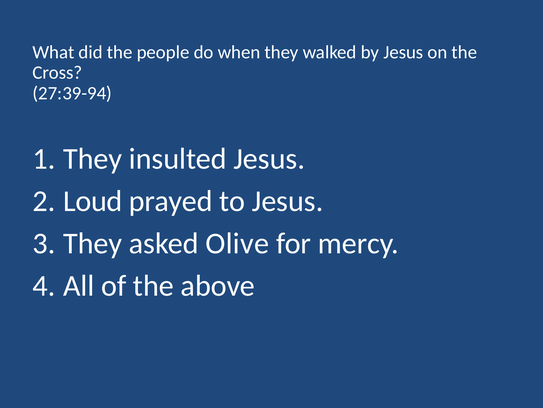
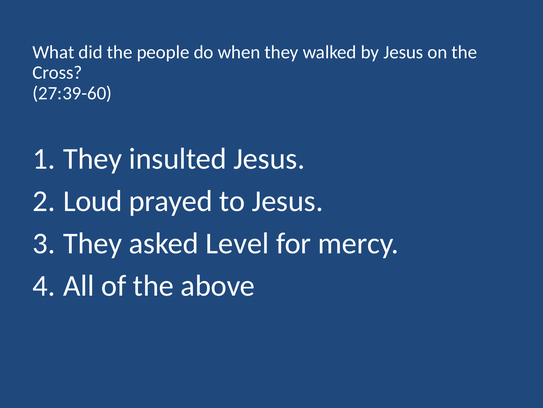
27:39-94: 27:39-94 -> 27:39-60 (72, 93)
Olive: Olive -> Level (237, 243)
